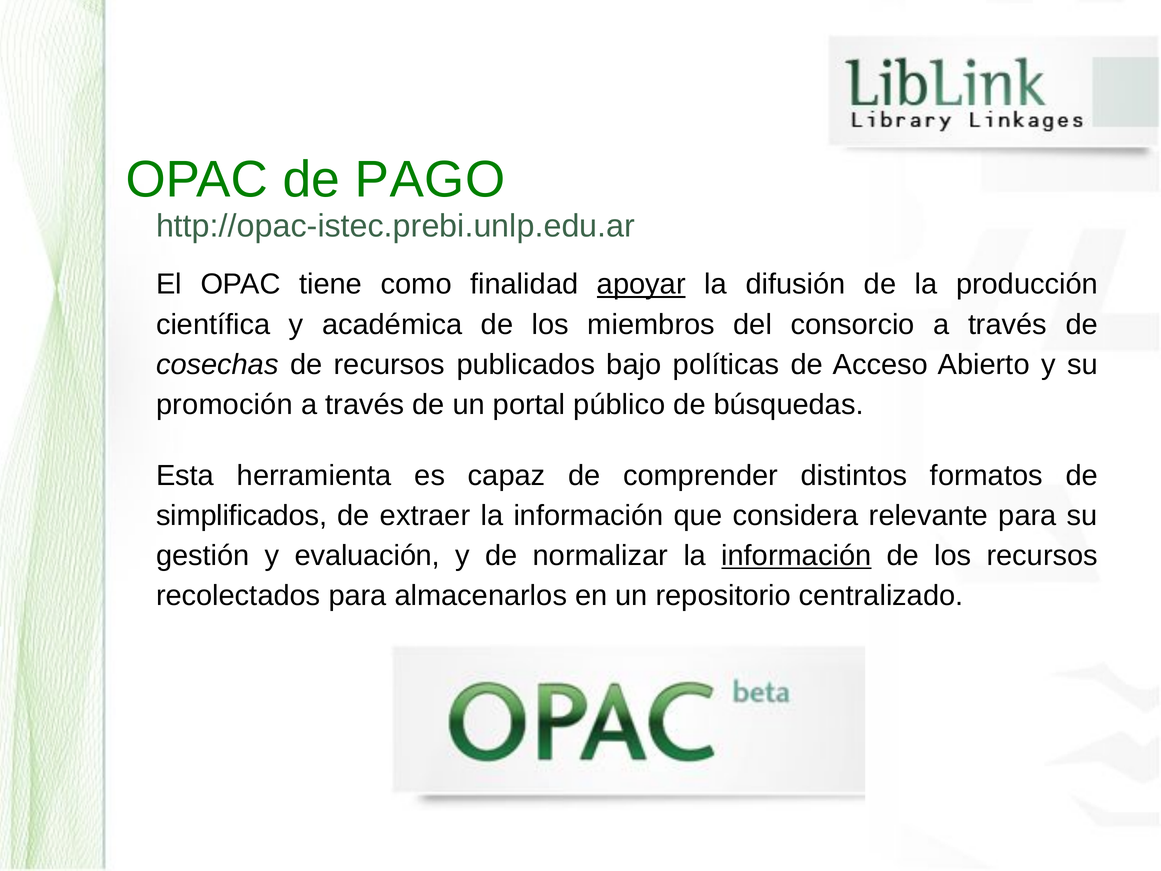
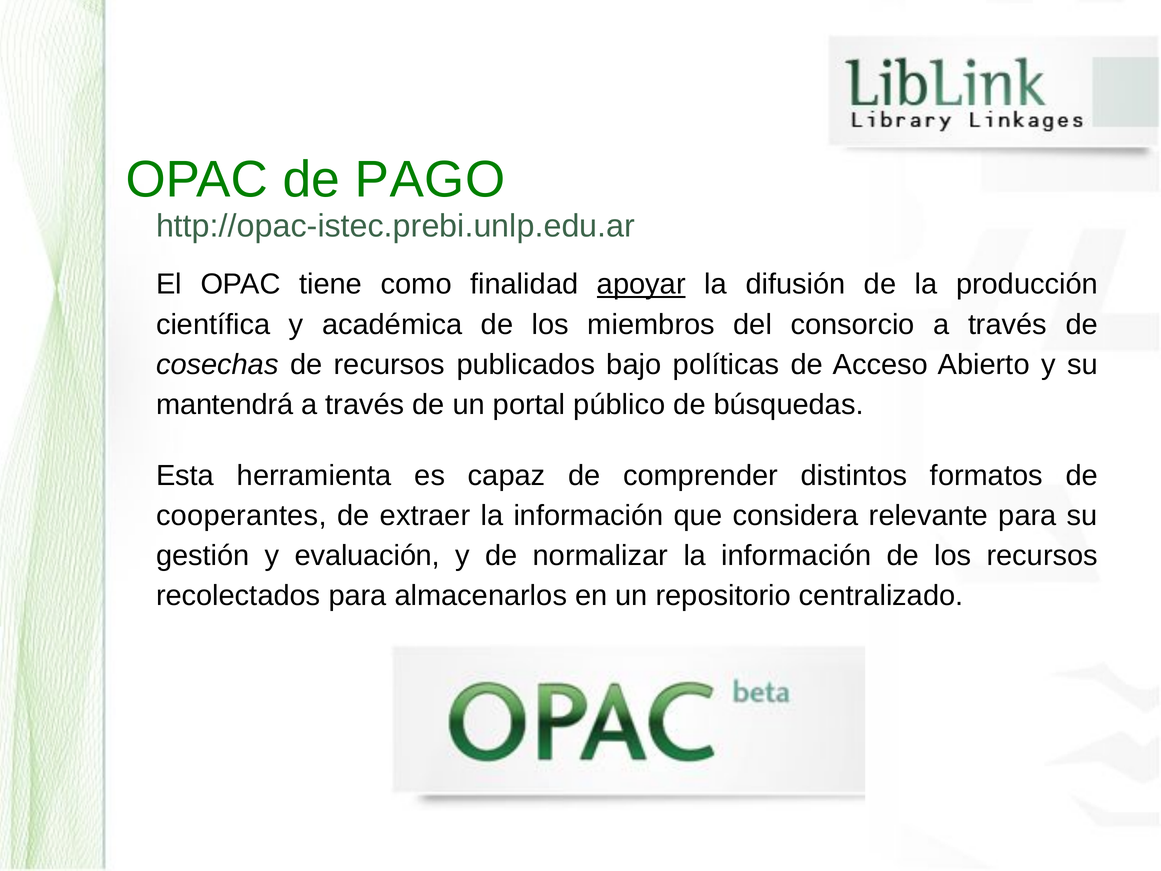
promoción: promoción -> mantendrá (225, 404)
simplificados: simplificados -> cooperantes (241, 516)
información underline: present -> none (796, 556)
